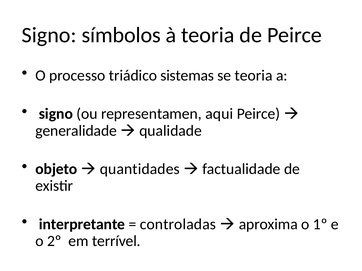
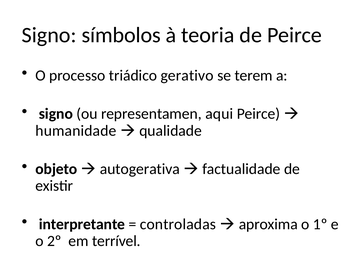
sistemas: sistemas -> gerativo (187, 76)
se teoria: teoria -> terem (254, 76)
generalidade: generalidade -> humanidade (76, 131)
quantidades: quantidades -> autogerativa (140, 169)
